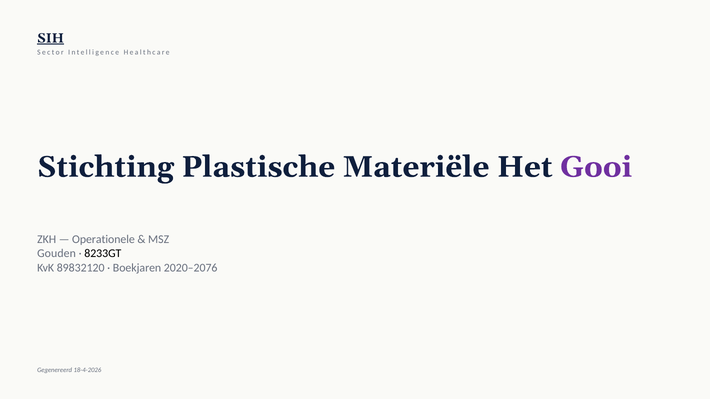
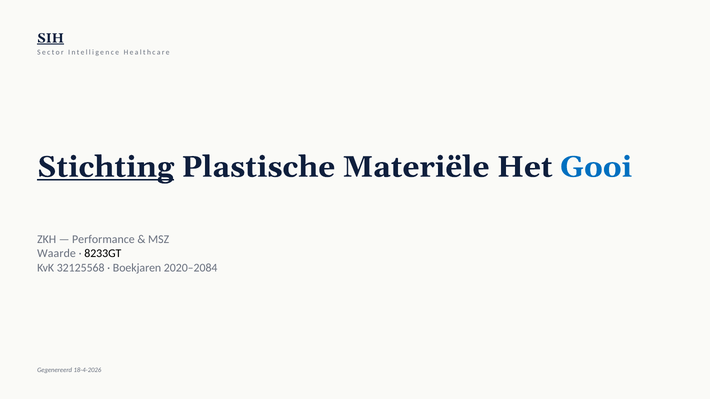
Stichting underline: none -> present (106, 167)
Gooi colour: purple -> blue (596, 167)
Operationele: Operationele -> Performance (103, 240)
Gouden: Gouden -> Waarde (57, 254)
89832120: 89832120 -> 32125568 (81, 268)
2020–2076: 2020–2076 -> 2020–2084 (191, 268)
